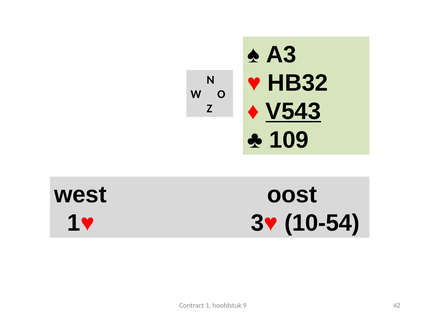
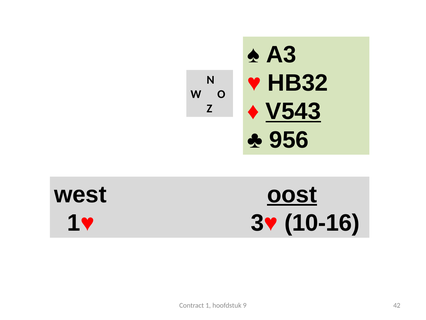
109: 109 -> 956 (289, 140)
oost underline: none -> present (292, 194)
10-54: 10-54 -> 10-16 (322, 223)
